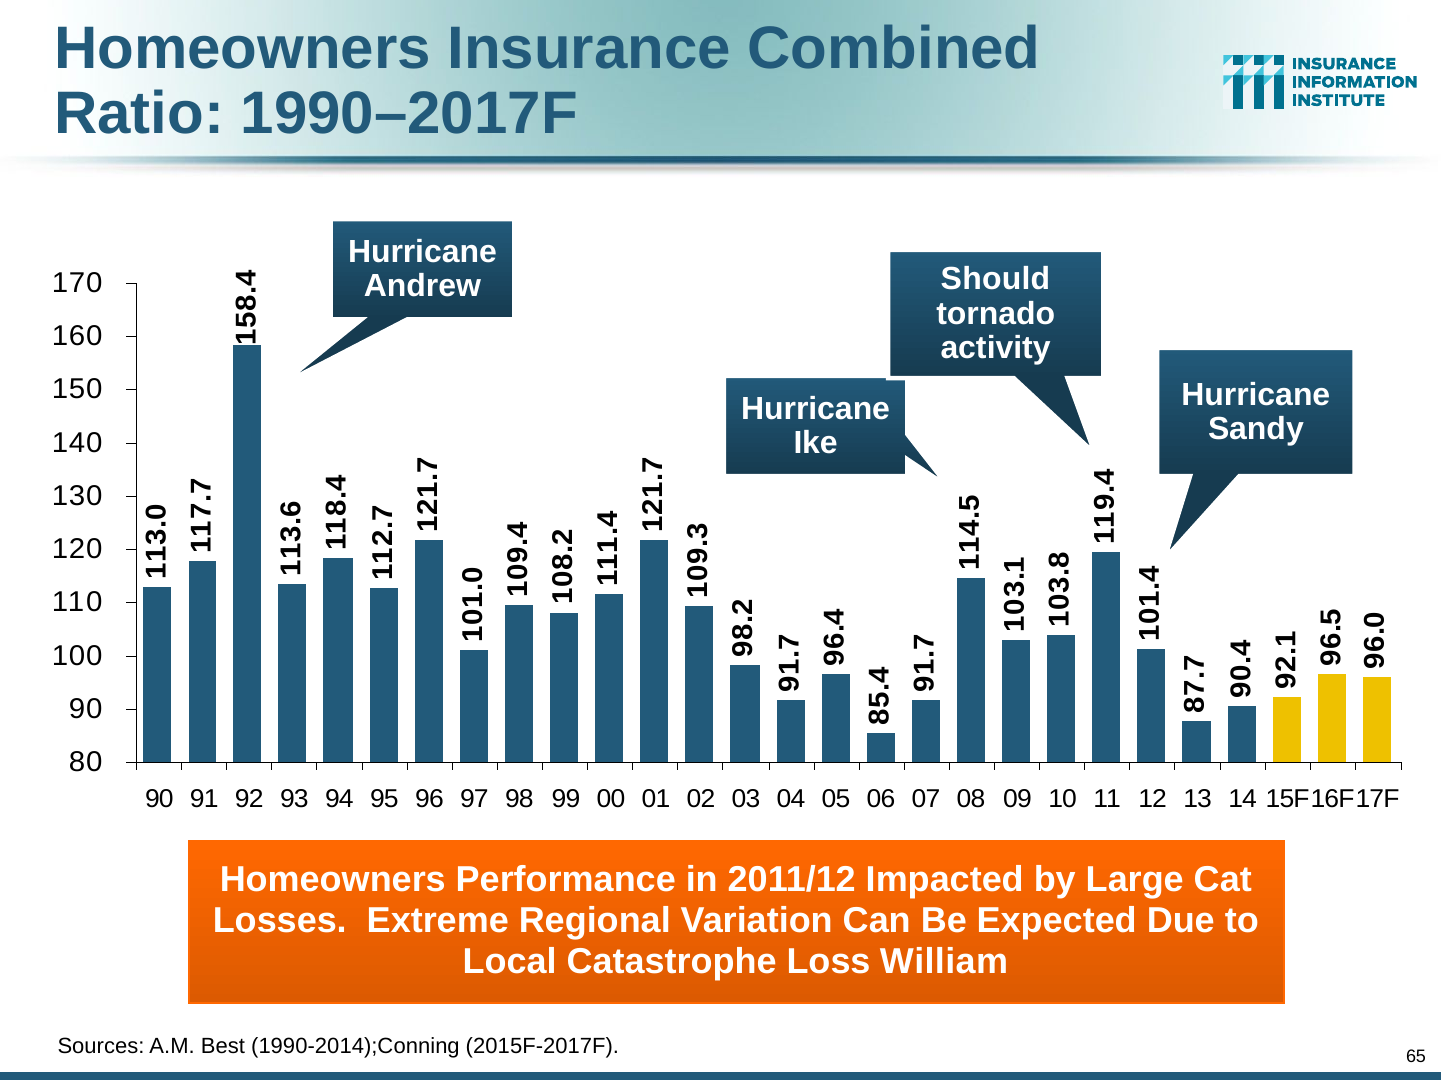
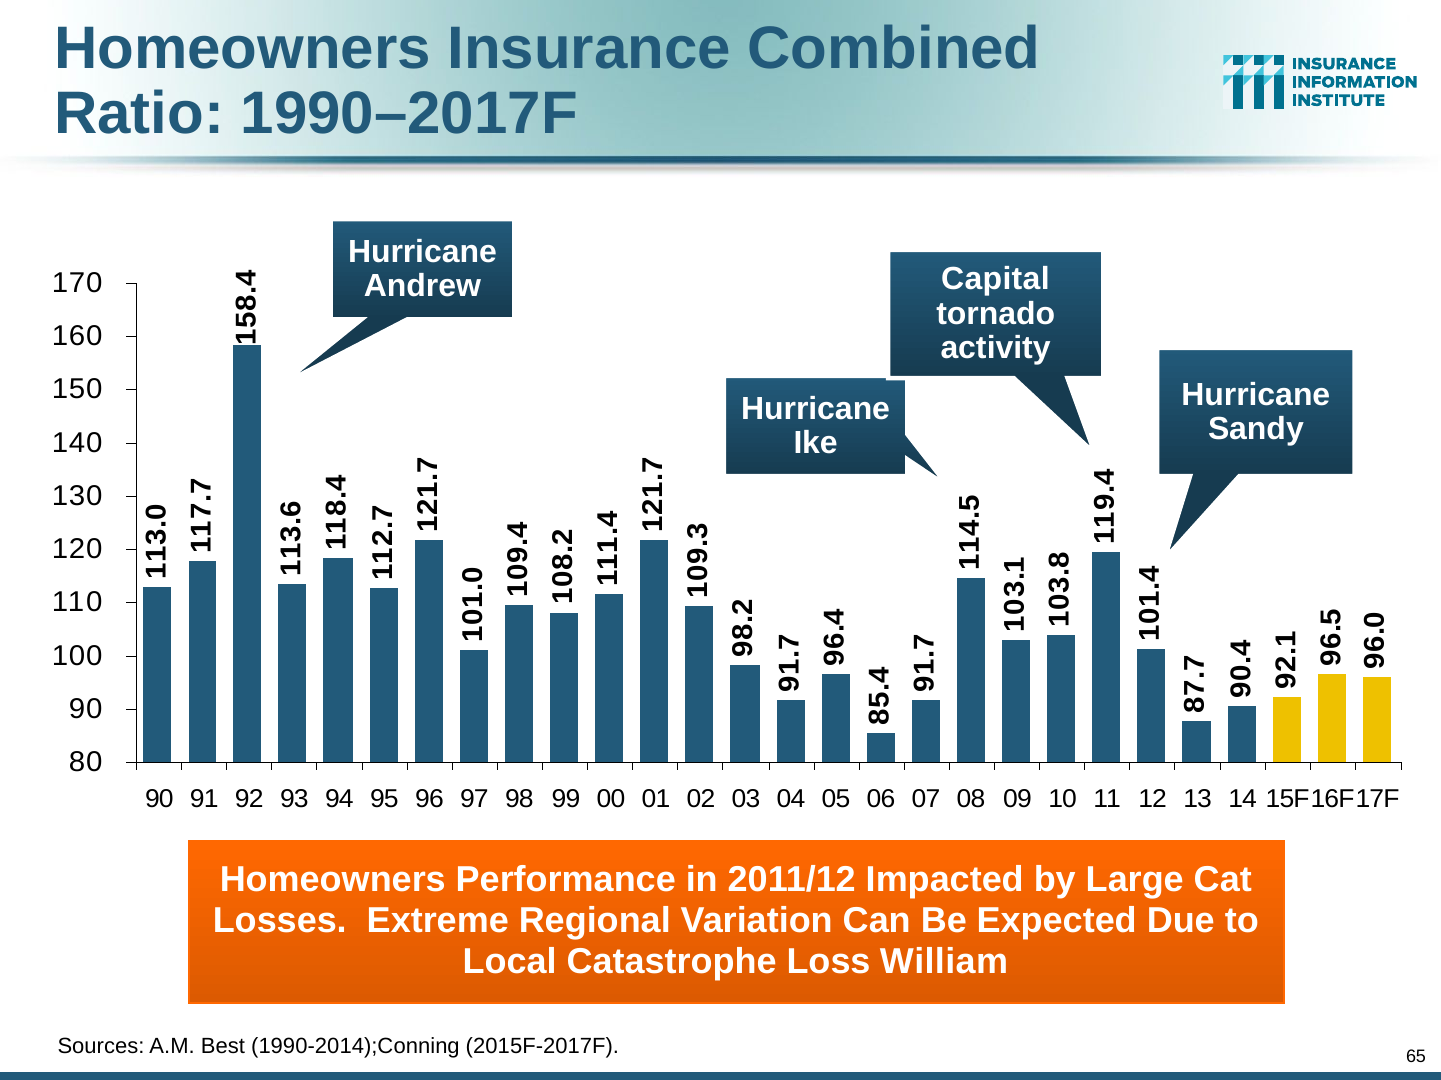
Should: Should -> Capital (995, 279)
